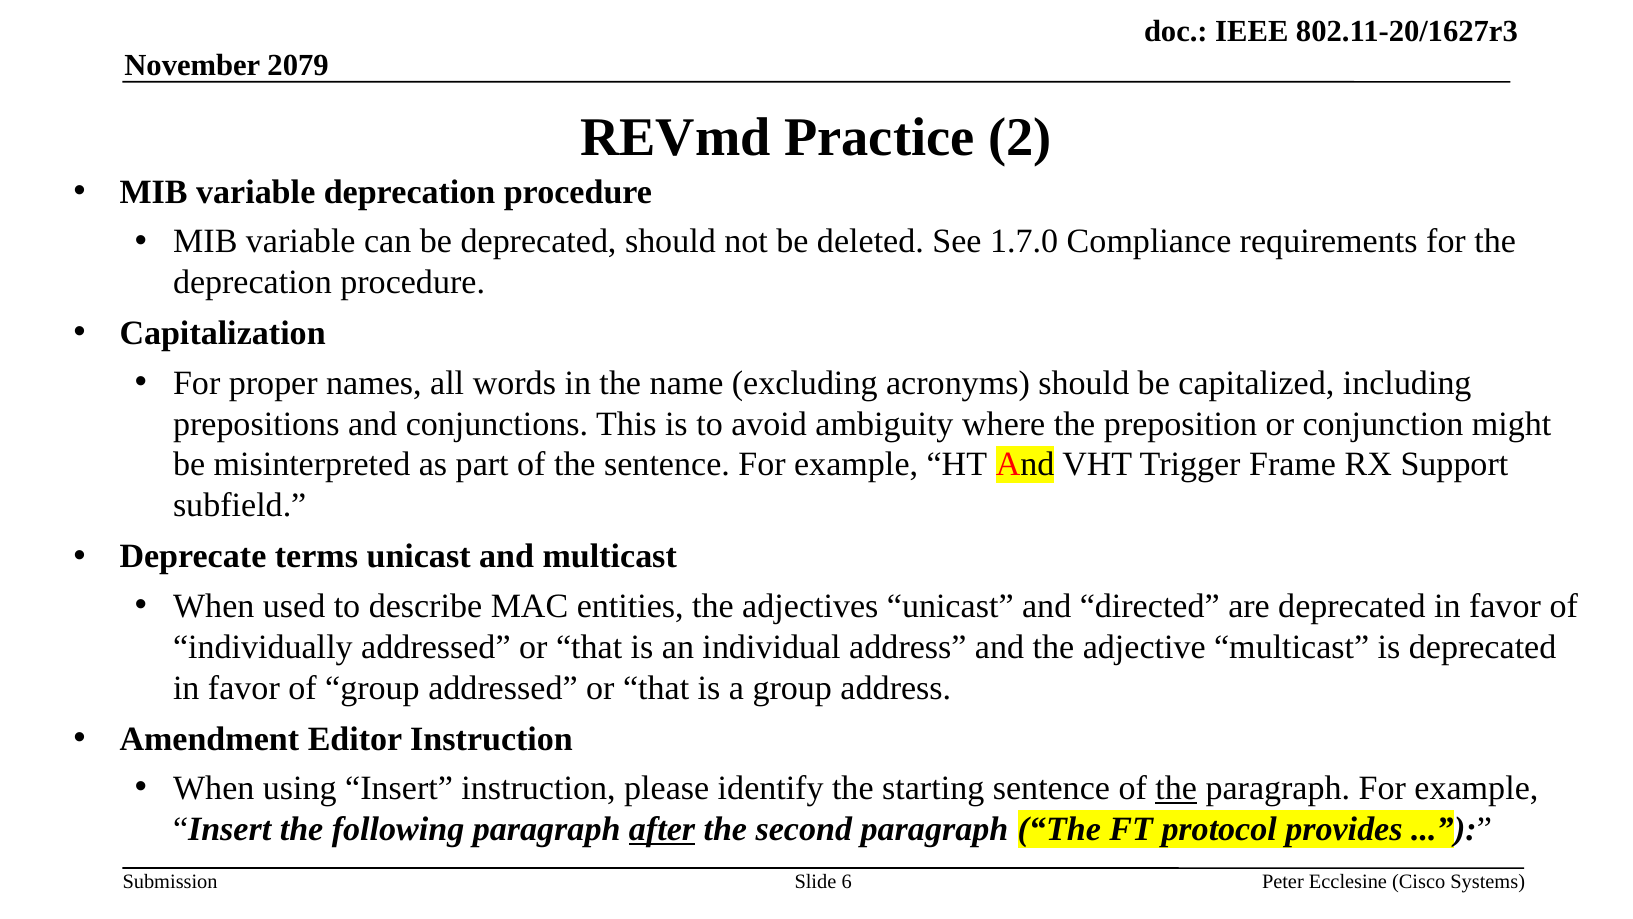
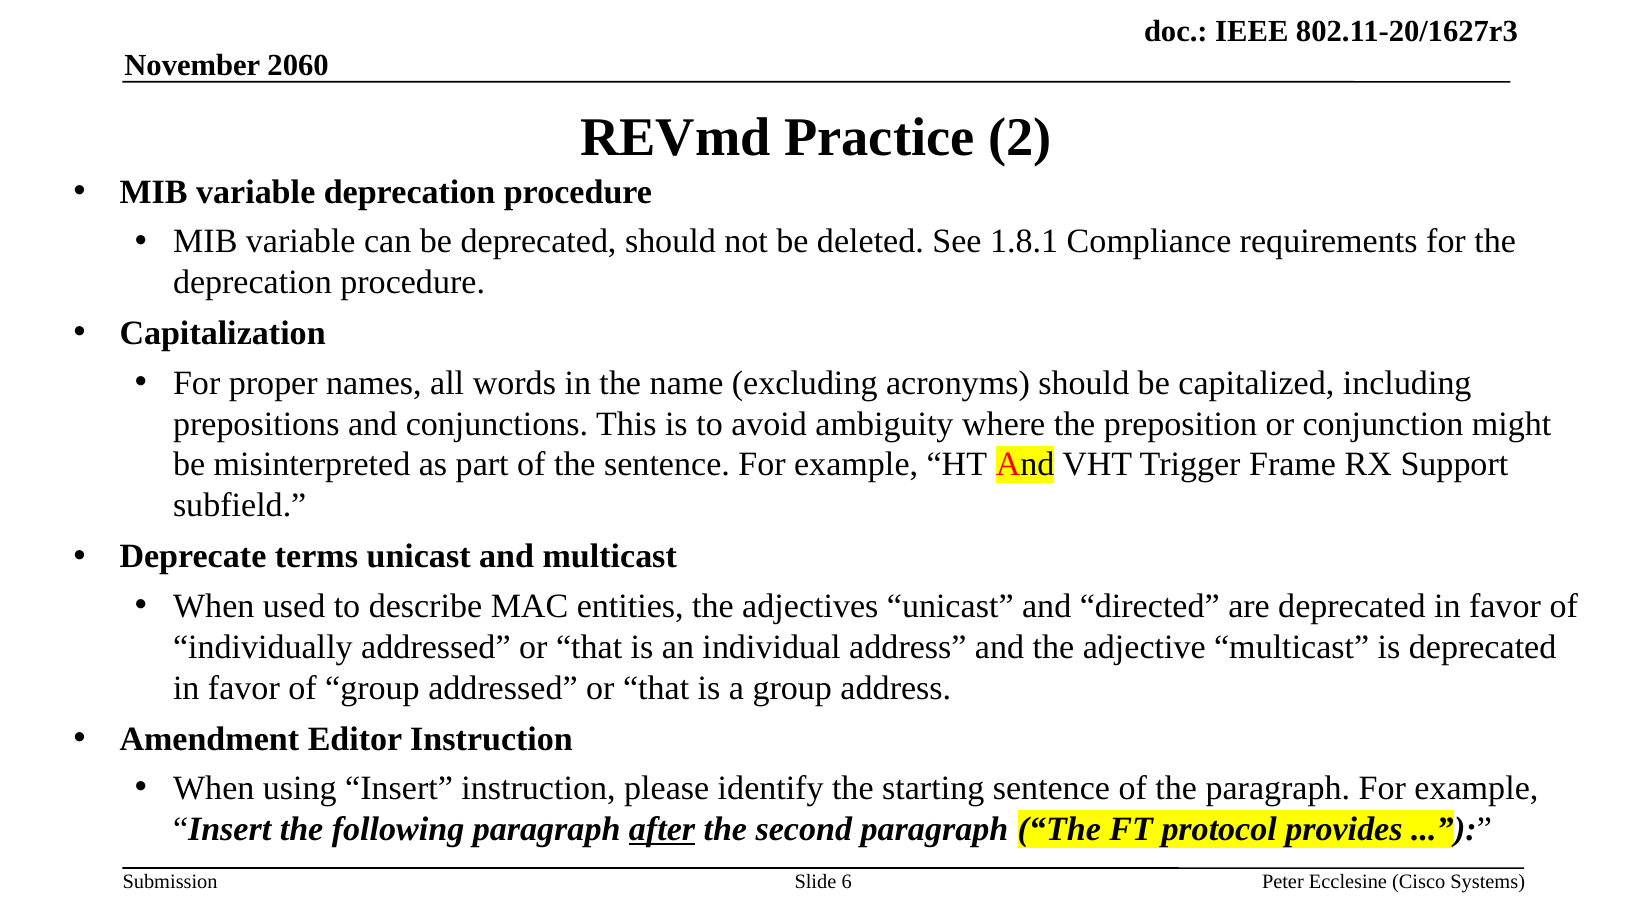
2079: 2079 -> 2060 (298, 65)
1.7.0: 1.7.0 -> 1.8.1 (1024, 242)
the underline: present -> none (1176, 788)
